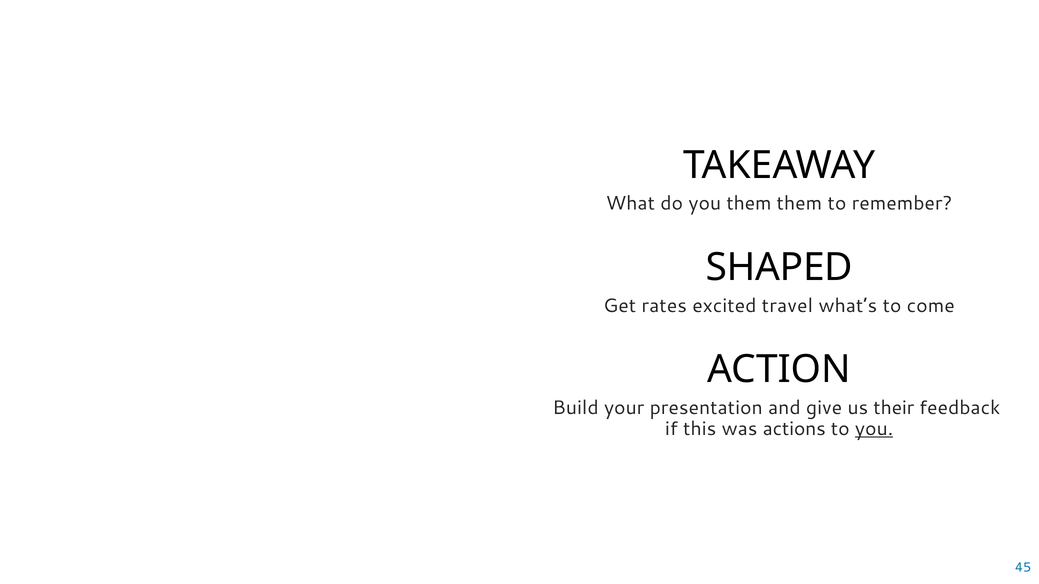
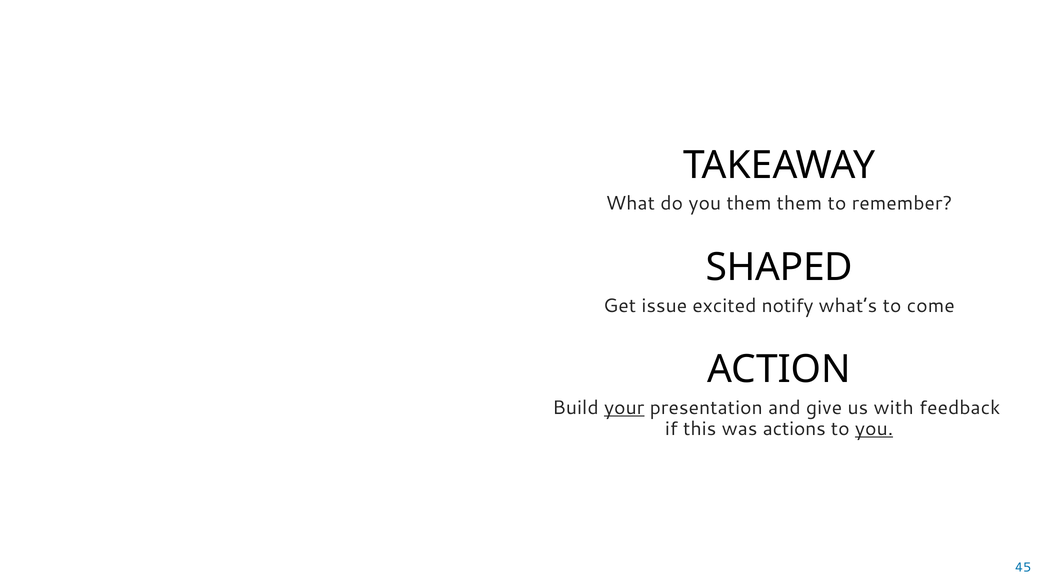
rates: rates -> issue (664, 306)
travel: travel -> notify (788, 306)
your underline: none -> present (624, 408)
their: their -> with (894, 408)
